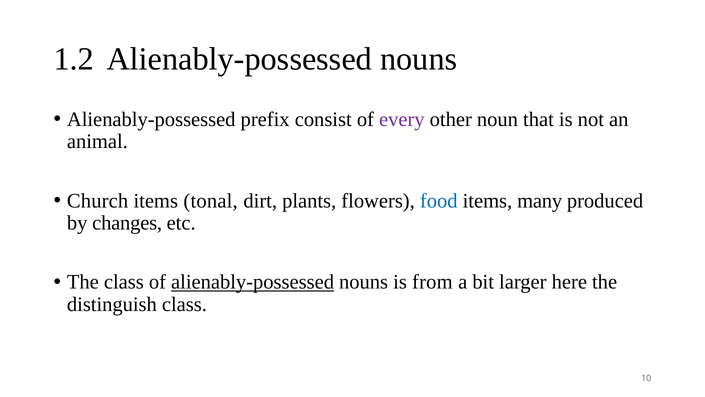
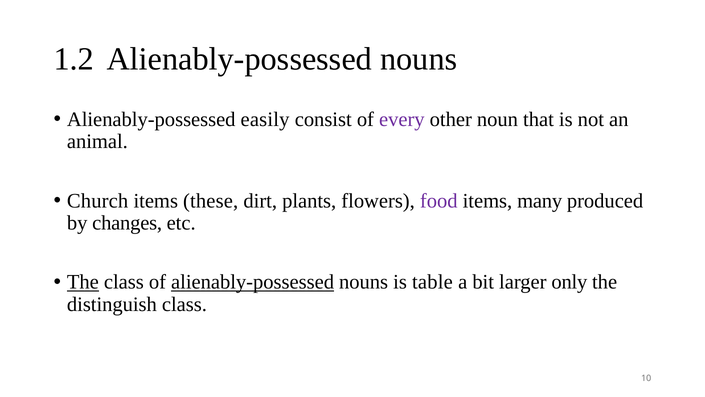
prefix: prefix -> easily (265, 119)
tonal: tonal -> these (211, 201)
food colour: blue -> purple (439, 201)
The underline: none -> present (83, 282)
from: from -> table (432, 282)
here: here -> only (569, 282)
